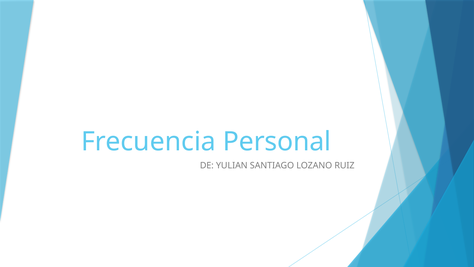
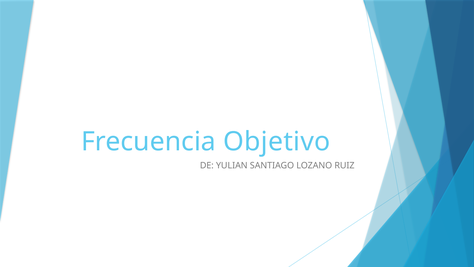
Personal: Personal -> Objetivo (277, 142)
